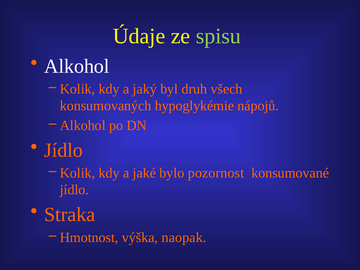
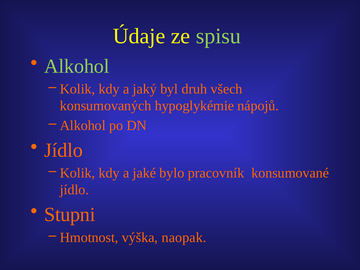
Alkohol colour: white -> light green (77, 66)
pozornost: pozornost -> pracovník (216, 173)
Straka: Straka -> Stupni (70, 215)
